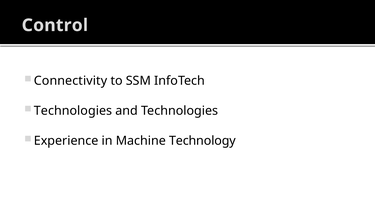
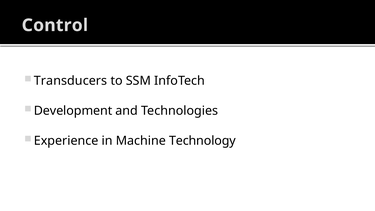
Connectivity: Connectivity -> Transducers (71, 81)
Technologies: Technologies -> Development (73, 111)
